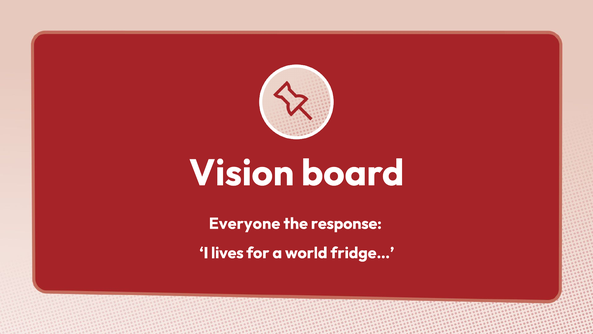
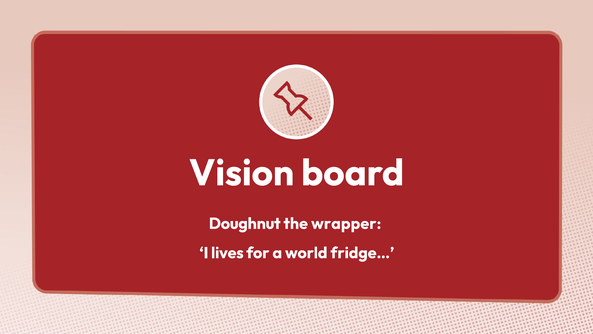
Everyone: Everyone -> Doughnut (245, 223)
response: response -> wrapper (346, 223)
